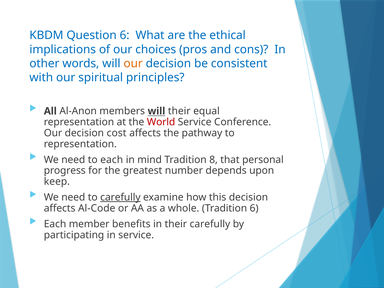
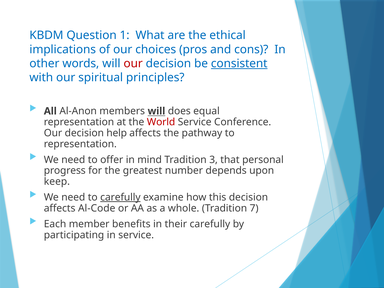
Question 6: 6 -> 1 (125, 35)
our colour: orange -> red (133, 63)
consistent underline: none -> present (239, 63)
will their: their -> does (179, 111)
cost: cost -> help (117, 133)
to each: each -> offer (112, 160)
8: 8 -> 3 (214, 160)
Tradition 6: 6 -> 7 (254, 208)
